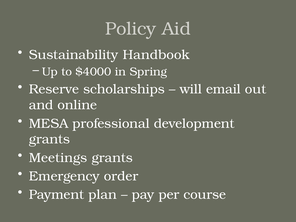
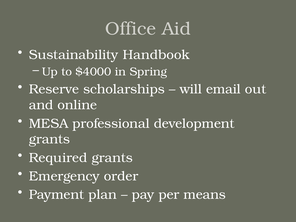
Policy: Policy -> Office (131, 29)
Meetings: Meetings -> Required (58, 158)
course: course -> means (205, 195)
